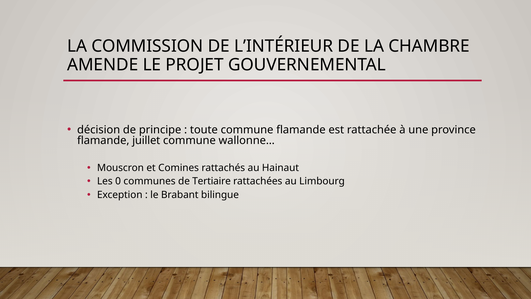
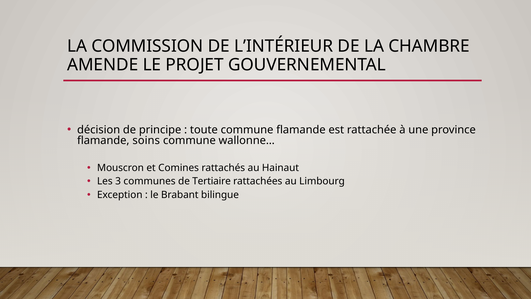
juillet: juillet -> soins (146, 140)
0: 0 -> 3 (118, 181)
